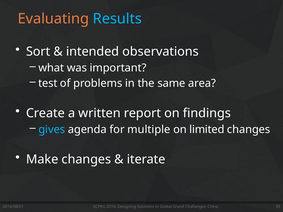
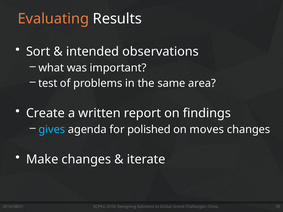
Results colour: light blue -> white (117, 19)
multiple: multiple -> polished (149, 130)
limited: limited -> moves (207, 130)
